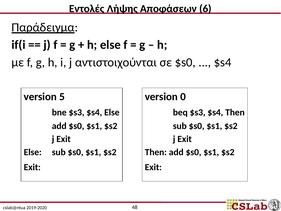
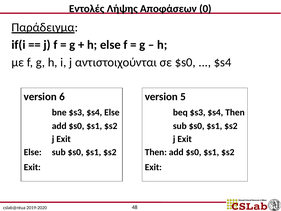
6: 6 -> 0 (205, 9)
5: 5 -> 6 (62, 97)
0: 0 -> 5 (183, 97)
